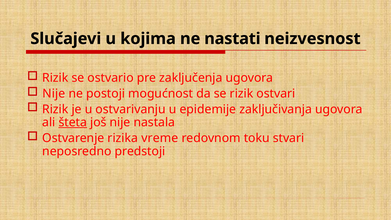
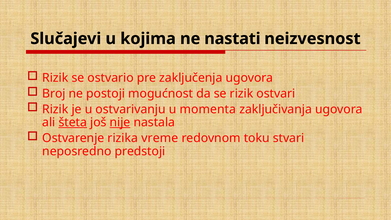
Nije: Nije -> Broj (54, 94)
epidemije: epidemije -> momenta (208, 109)
nije underline: none -> present (120, 122)
